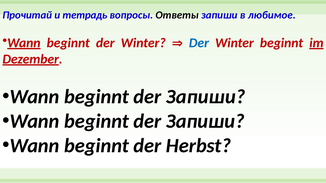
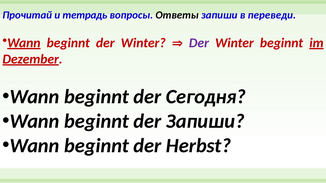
любимое: любимое -> переведи (272, 15)
Der colour: blue -> purple (199, 43)
Запиши: Запиши -> Сегодня (206, 97)
